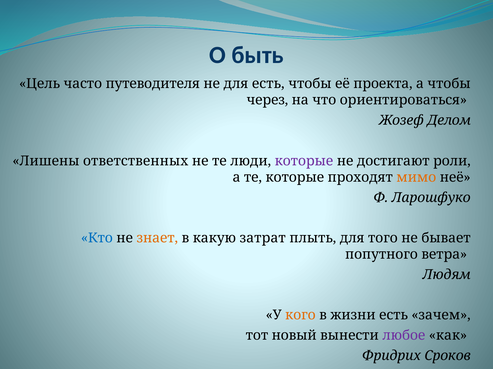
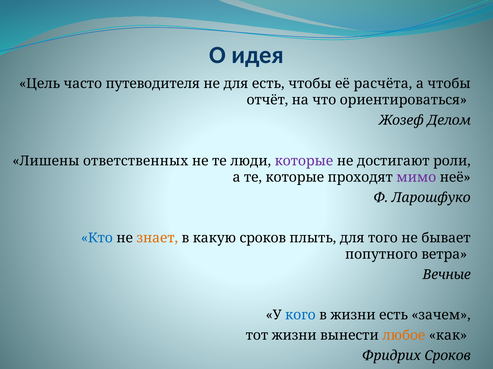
быть: быть -> идея (258, 55)
проекта: проекта -> расчёта (383, 84)
через: через -> отчёт (267, 100)
мимо colour: orange -> purple (416, 178)
какую затрат: затрат -> сроков (263, 238)
Людям: Людям -> Вечные (447, 275)
кого colour: orange -> blue (300, 316)
тот новый: новый -> жизни (294, 336)
любое colour: purple -> orange (404, 336)
